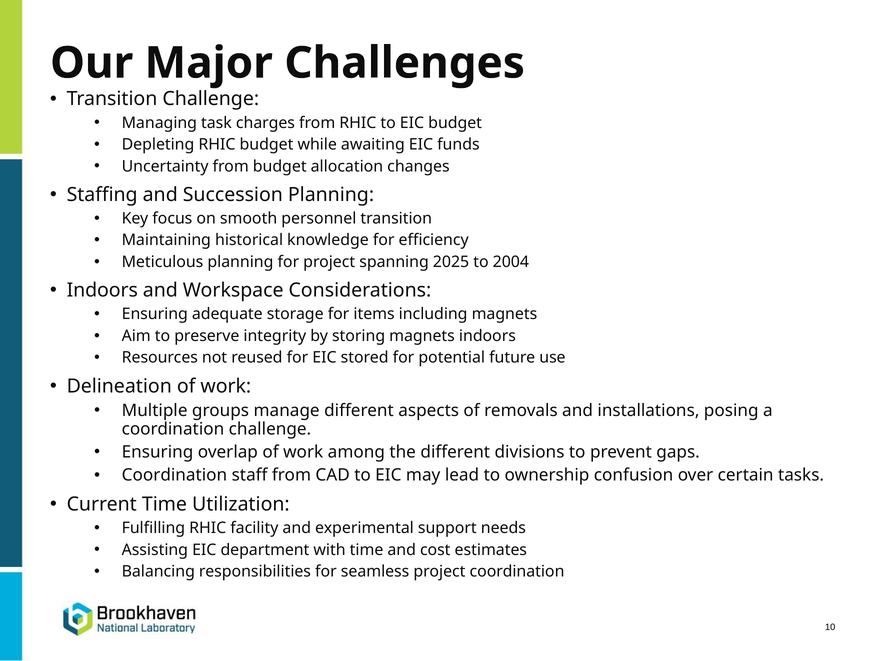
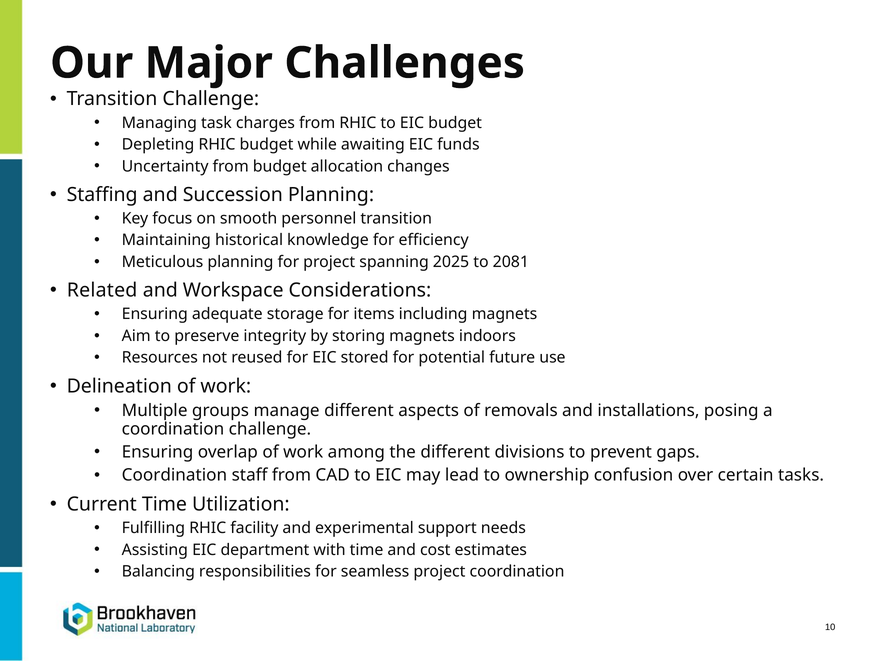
2004: 2004 -> 2081 (511, 262)
Indoors: Indoors -> Related (102, 290)
